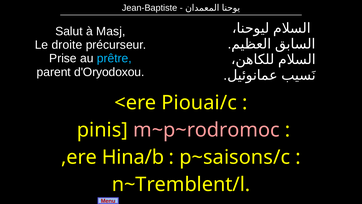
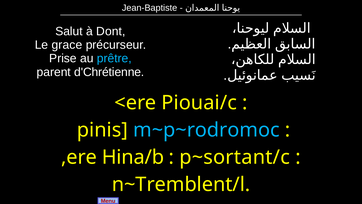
Masj: Masj -> Dont (111, 31)
droite: droite -> grace (67, 45)
d'Oryodoxou: d'Oryodoxou -> d'Chrétienne (109, 72)
m~p~rodromoc colour: pink -> light blue (206, 130)
p~saisons/c: p~saisons/c -> p~sortant/c (235, 157)
